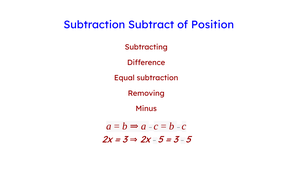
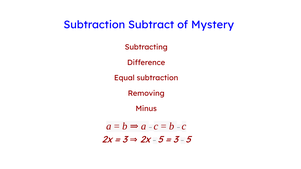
Position: Position -> Mystery (213, 25)
